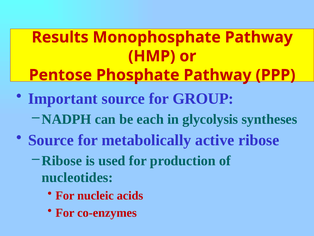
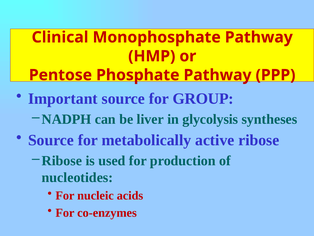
Results: Results -> Clinical (60, 37)
each: each -> liver (150, 119)
